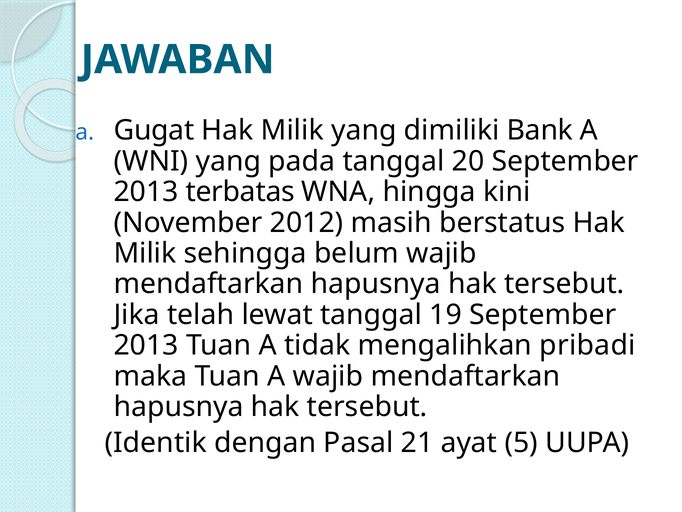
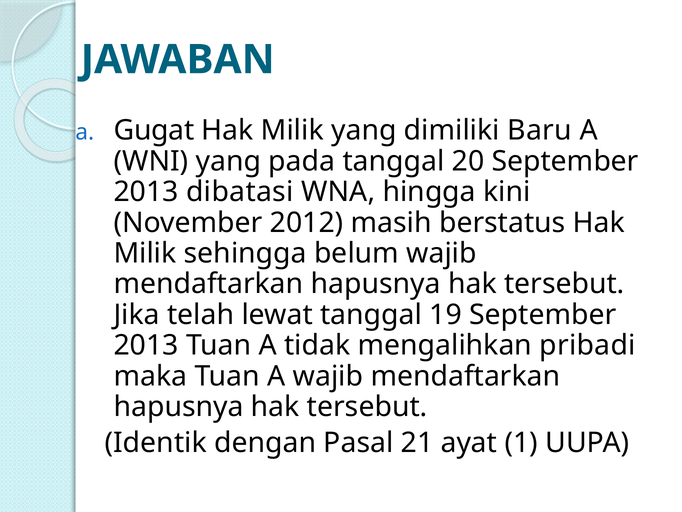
Bank: Bank -> Baru (540, 130)
terbatas: terbatas -> dibatasi (240, 192)
5: 5 -> 1 (521, 442)
